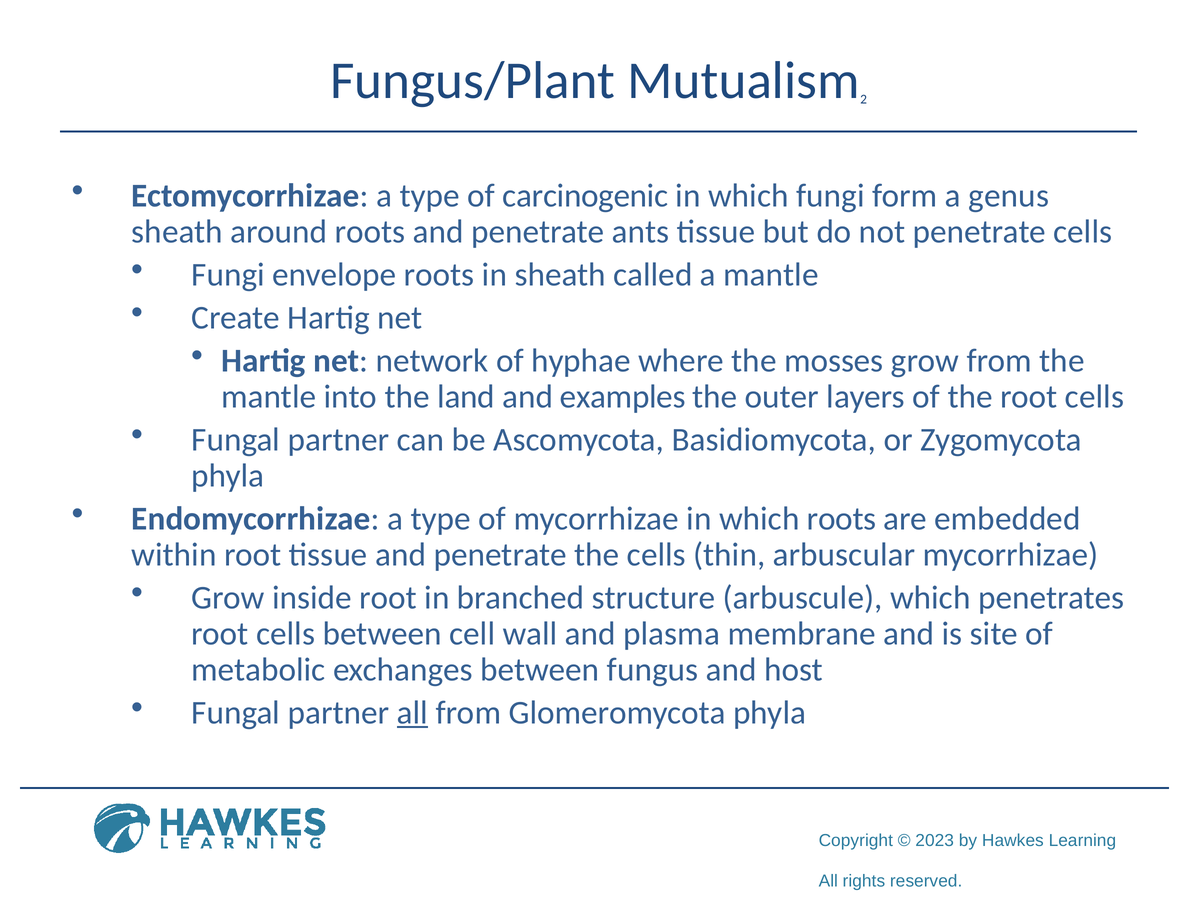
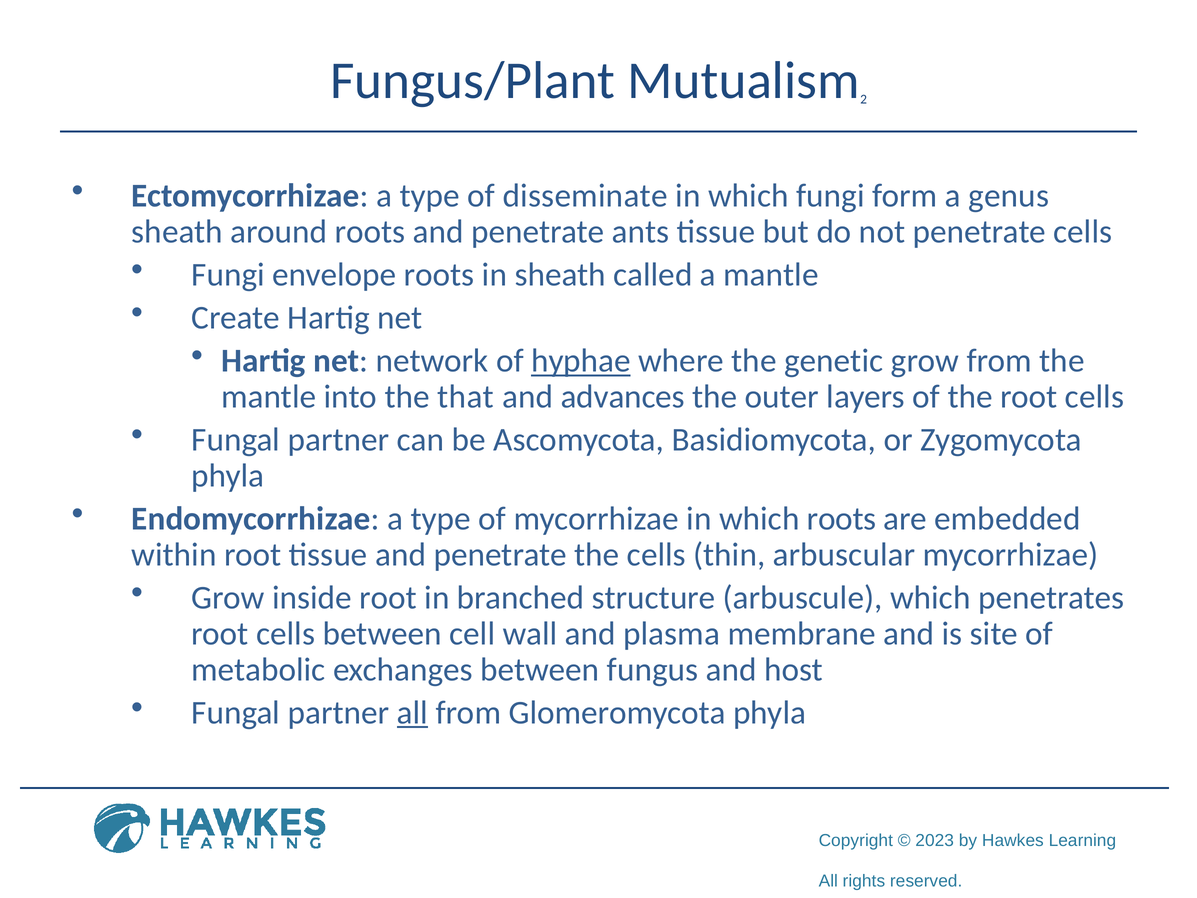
carcinogenic: carcinogenic -> disseminate (585, 196)
hyphae underline: none -> present (581, 361)
mosses: mosses -> genetic (834, 361)
land: land -> that (466, 397)
examples: examples -> advances (623, 397)
